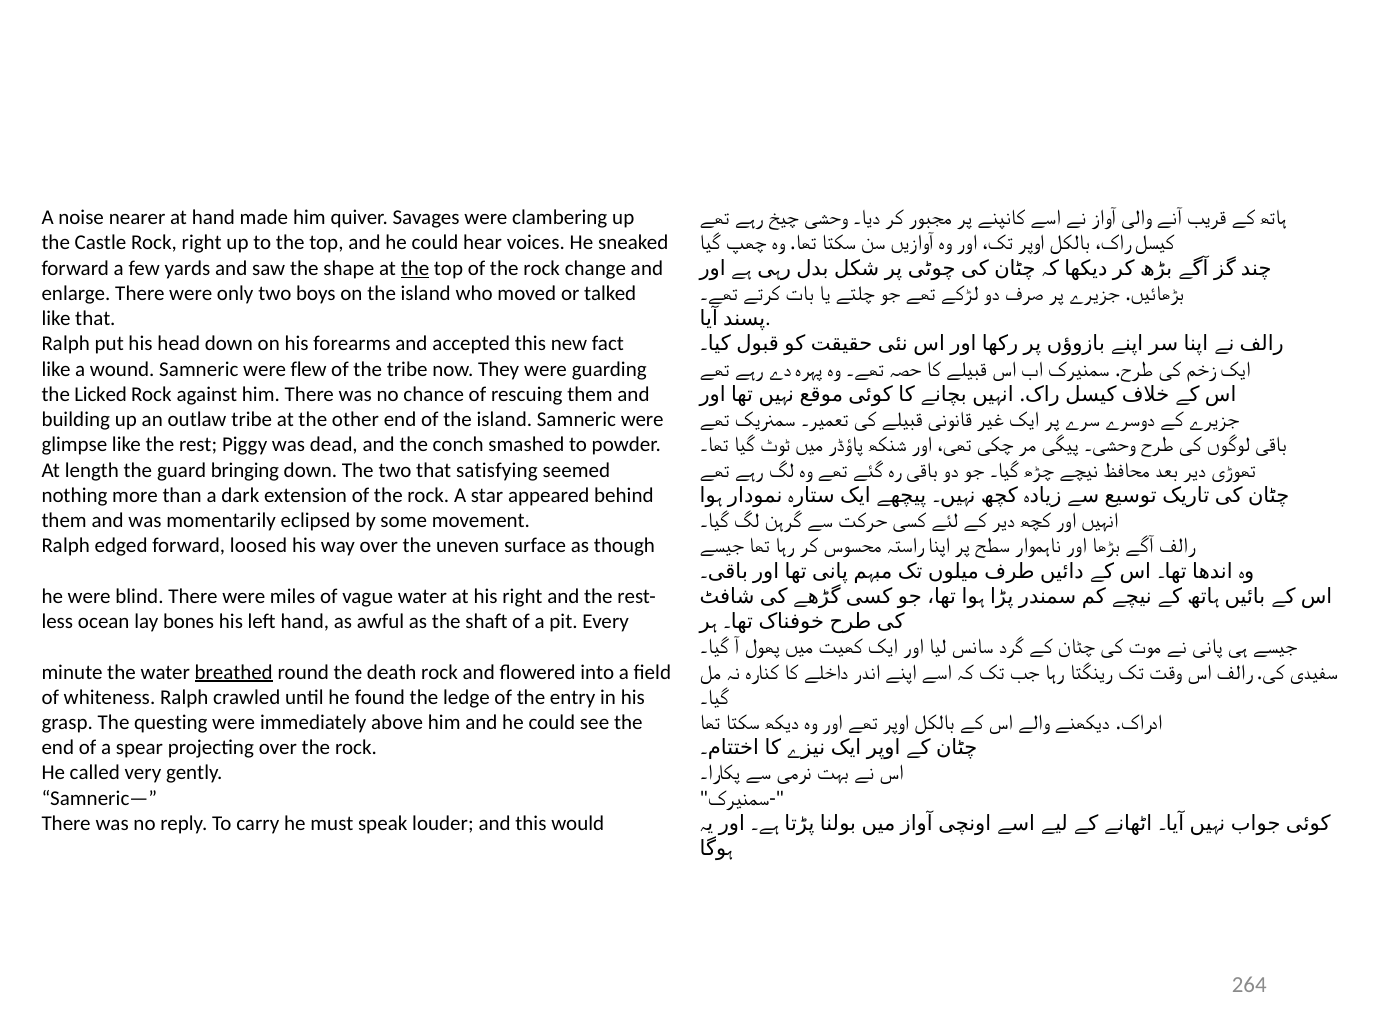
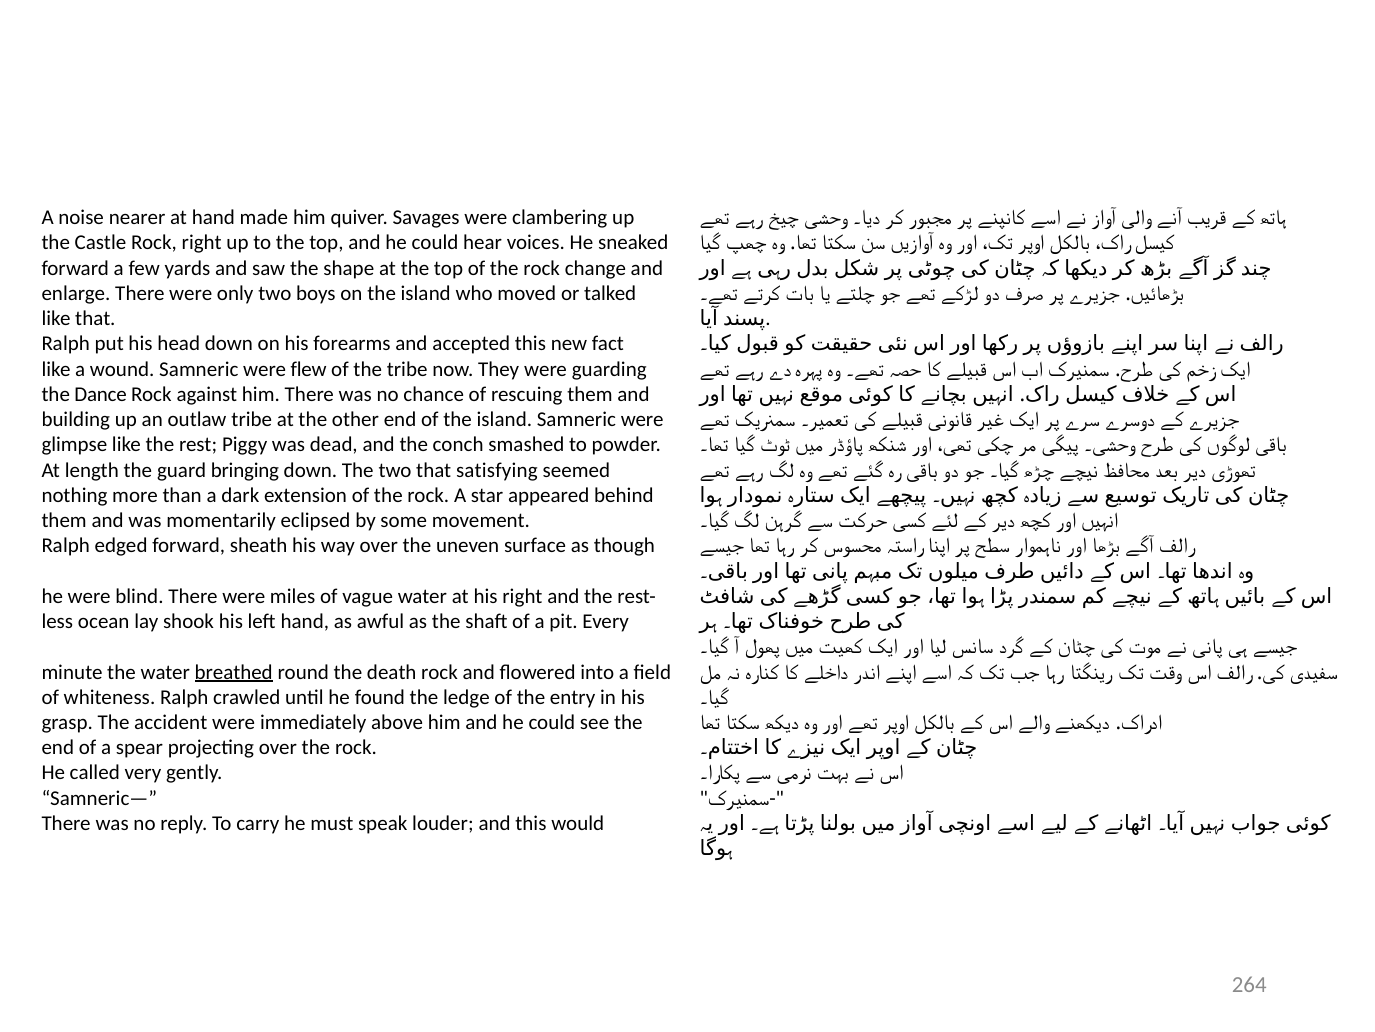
the underline: present -> none (415, 268)
Licked: Licked -> Dance (101, 394)
loosed: loosed -> sheath (259, 545)
bones: bones -> shook (188, 621)
questing: questing -> accident (171, 722)
